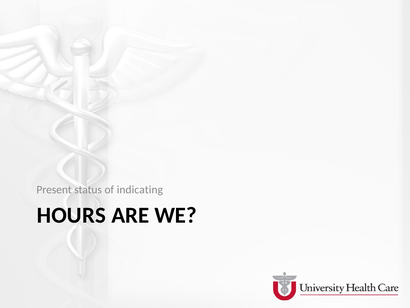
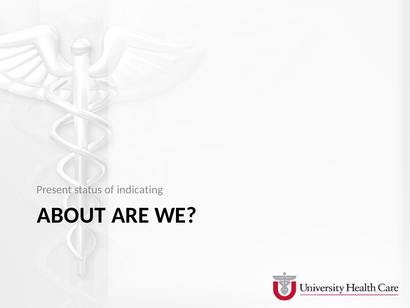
HOURS: HOURS -> ABOUT (71, 215)
